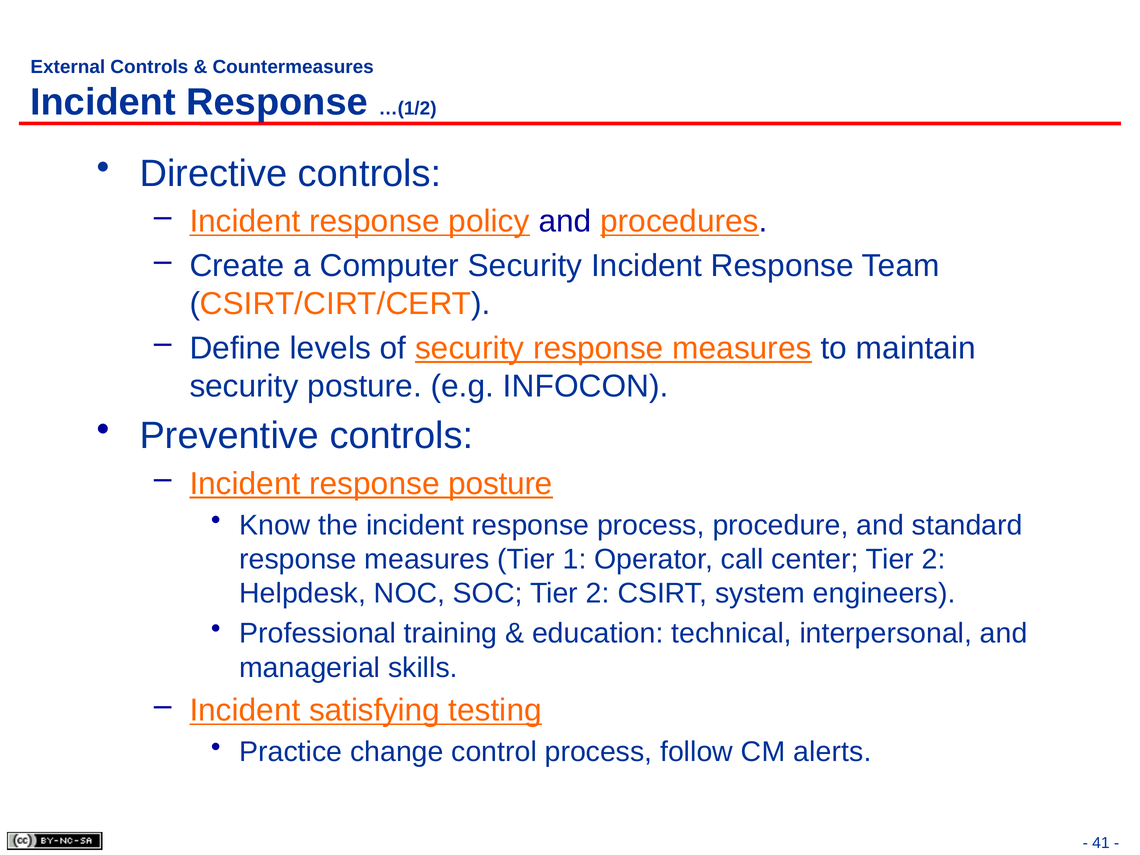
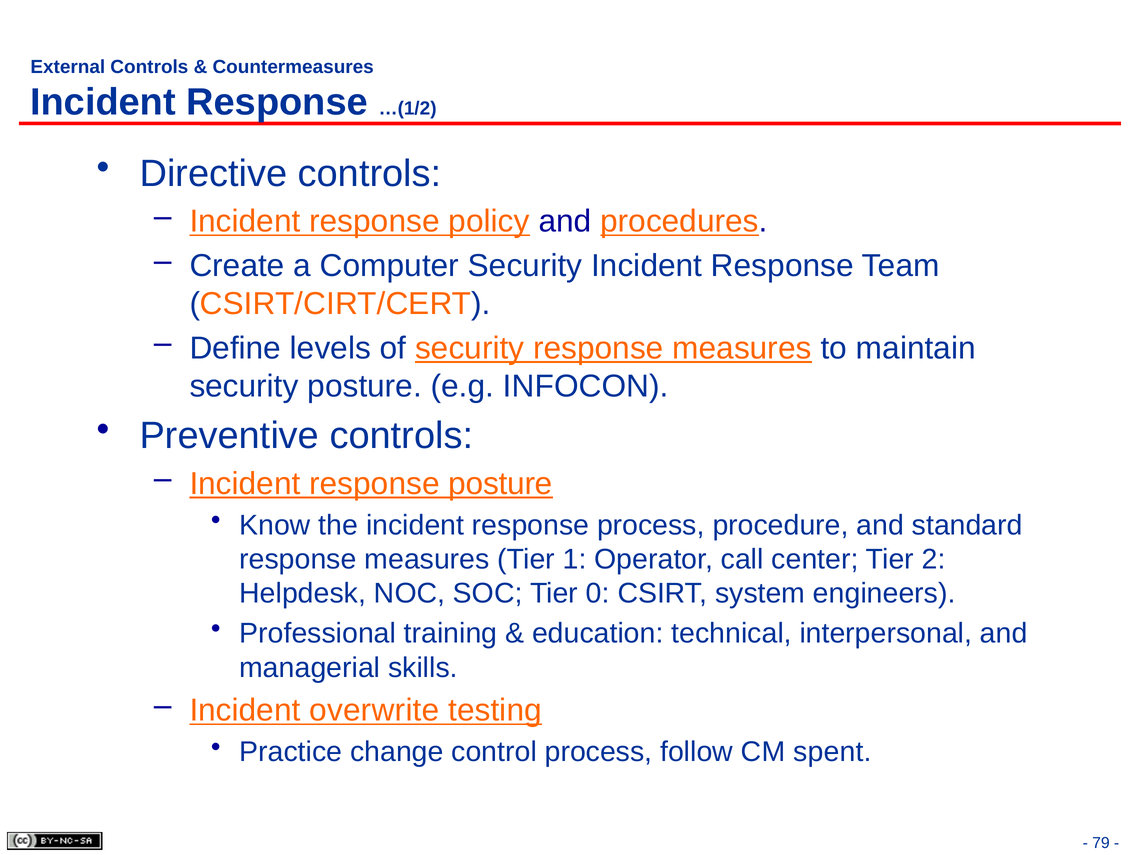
SOC Tier 2: 2 -> 0 (598, 594)
satisfying: satisfying -> overwrite (374, 710)
alerts: alerts -> spent (832, 752)
41: 41 -> 79 (1101, 843)
